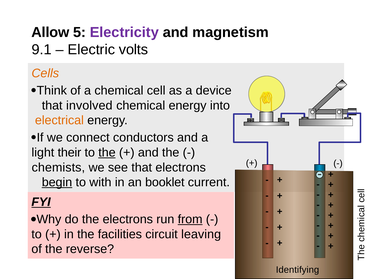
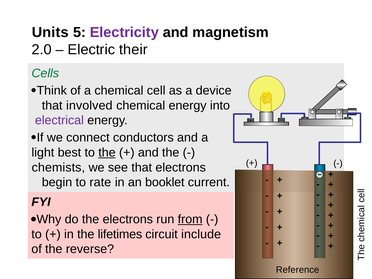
Allow: Allow -> Units (50, 32)
9.1: 9.1 -> 2.0 (42, 50)
volts: volts -> their (133, 50)
Cells colour: orange -> green (45, 73)
electrical colour: orange -> purple (59, 120)
their: their -> best (69, 153)
begin underline: present -> none (57, 182)
with: with -> rate (100, 182)
FYI underline: present -> none (41, 202)
facilities: facilities -> lifetimes (120, 234)
leaving: leaving -> include (201, 234)
Identifying: Identifying -> Reference (298, 270)
